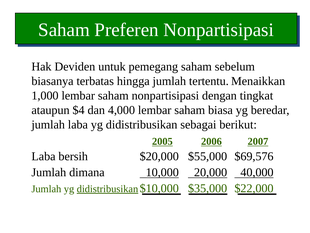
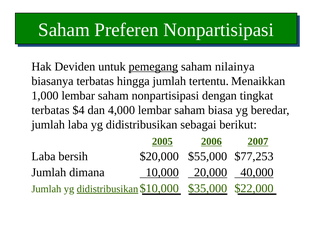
pemegang underline: none -> present (153, 66)
sebelum: sebelum -> nilainya (235, 66)
ataupun: ataupun -> terbatas (50, 110)
$69,576: $69,576 -> $77,253 (254, 156)
